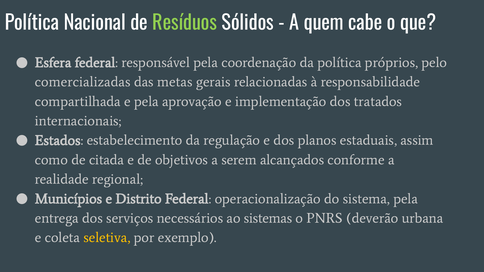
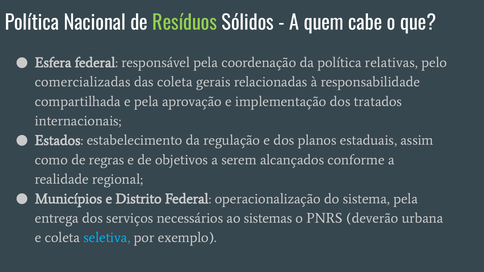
próprios: próprios -> relativas (392, 63)
das metas: metas -> coleta (175, 82)
citada: citada -> regras (107, 160)
seletiva colour: yellow -> light blue (107, 238)
